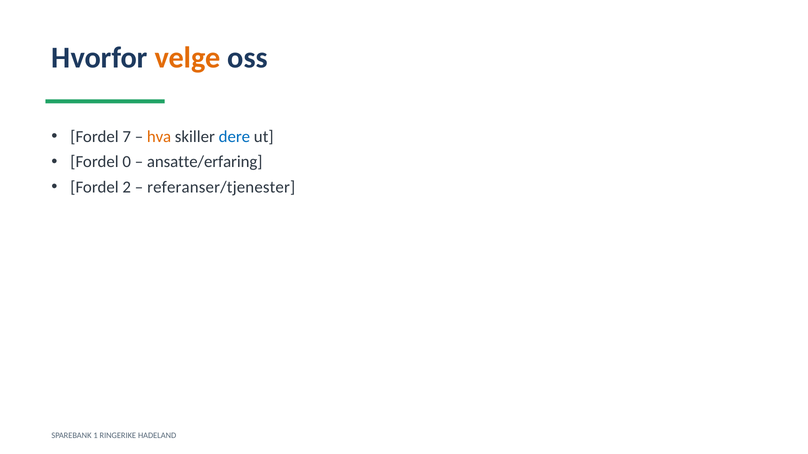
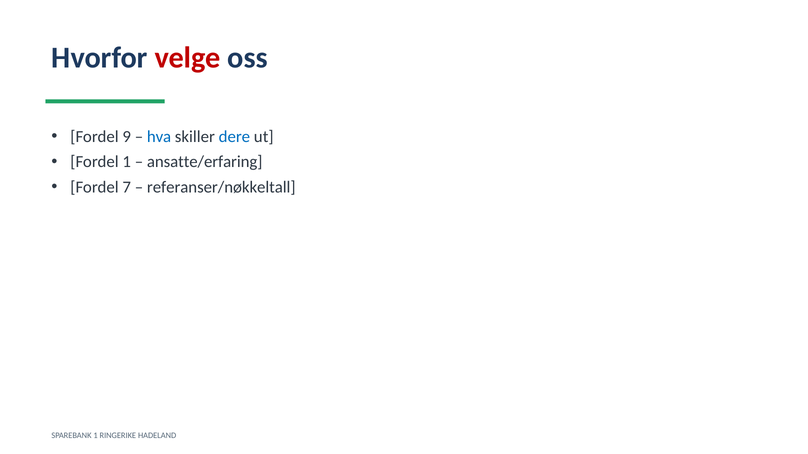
velge colour: orange -> red (188, 58)
7: 7 -> 9 (127, 137)
hva colour: orange -> blue (159, 137)
Fordel 0: 0 -> 1 (127, 162)
2: 2 -> 7 (127, 187)
referanser/tjenester: referanser/tjenester -> referanser/nøkkeltall (221, 187)
